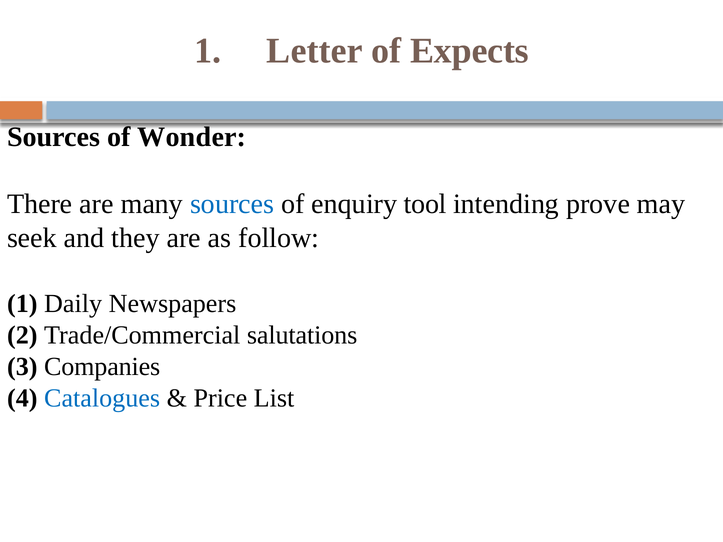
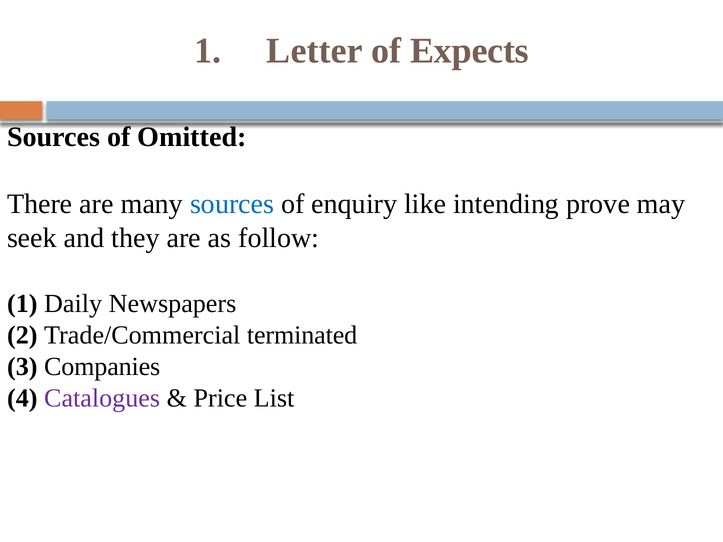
Wonder: Wonder -> Omitted (192, 137)
tool: tool -> like (425, 204)
salutations: salutations -> terminated (302, 335)
Catalogues colour: blue -> purple (102, 398)
